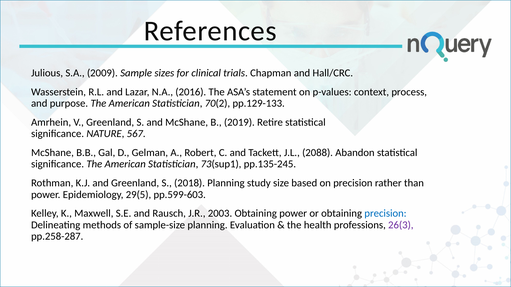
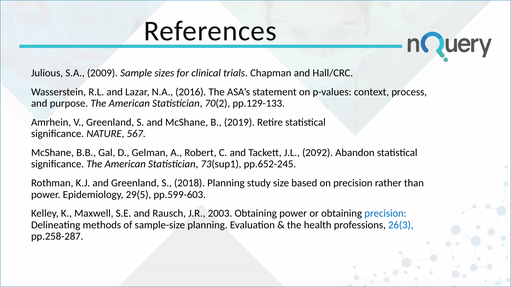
2088: 2088 -> 2092 (318, 153)
pp.135-245: pp.135-245 -> pp.652-245 (270, 164)
26(3 colour: purple -> blue (401, 225)
